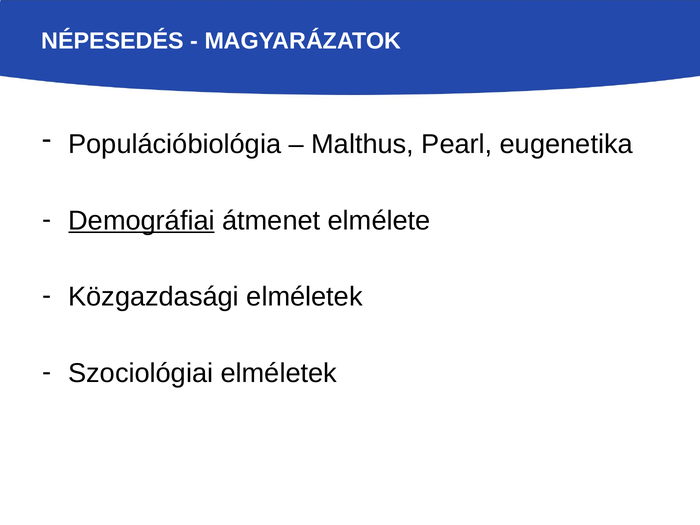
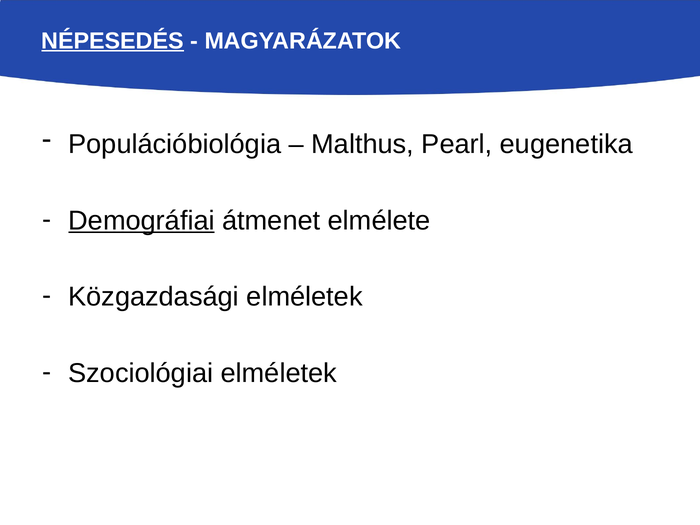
NÉPESEDÉS underline: none -> present (113, 41)
